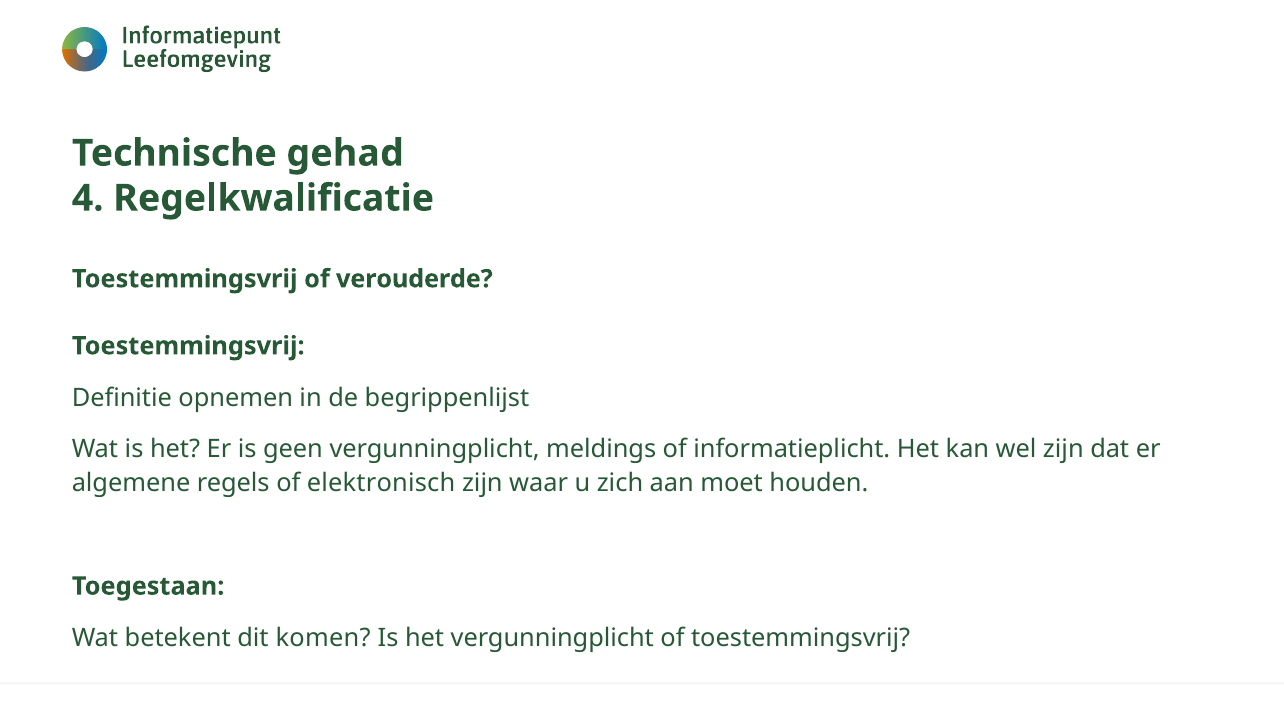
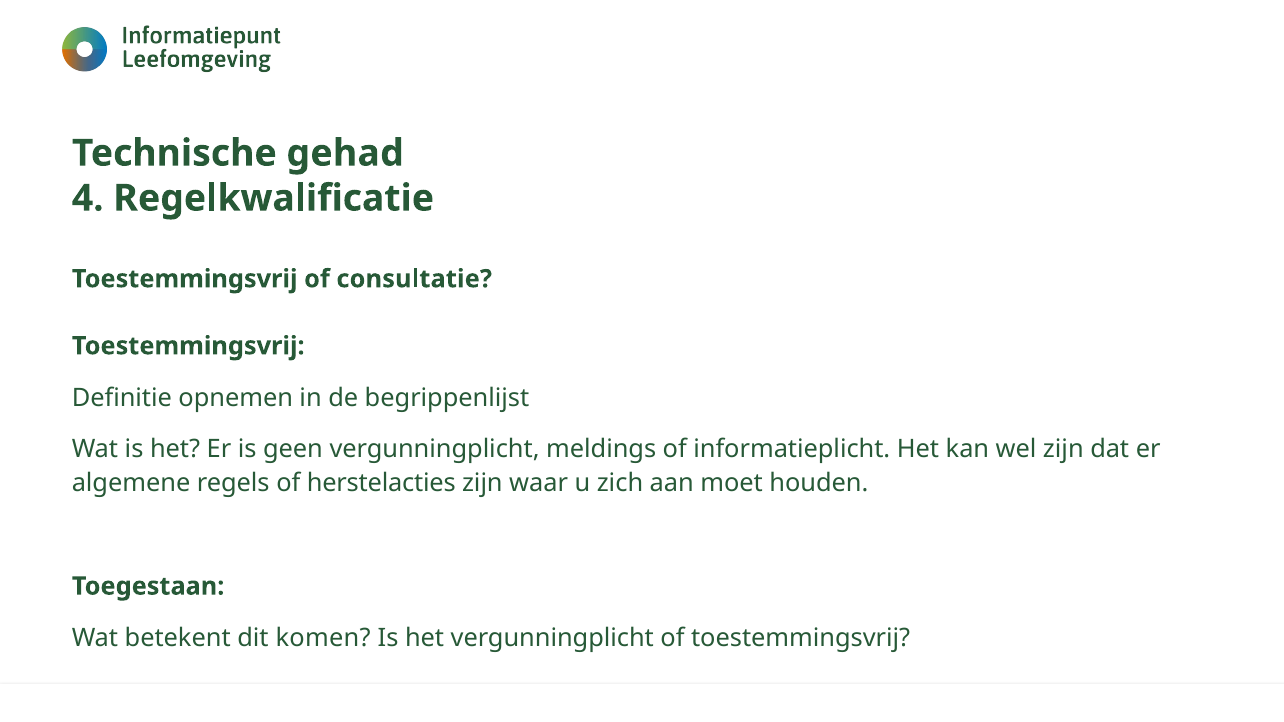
verouderde: verouderde -> consultatie (414, 279)
elektronisch: elektronisch -> herstelacties (381, 483)
